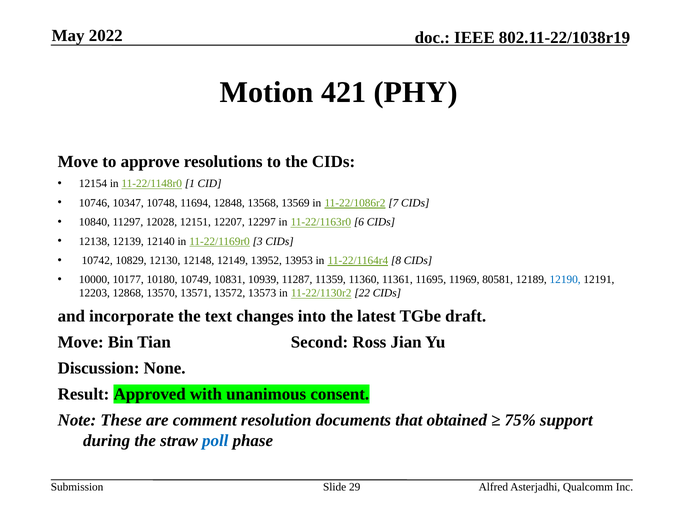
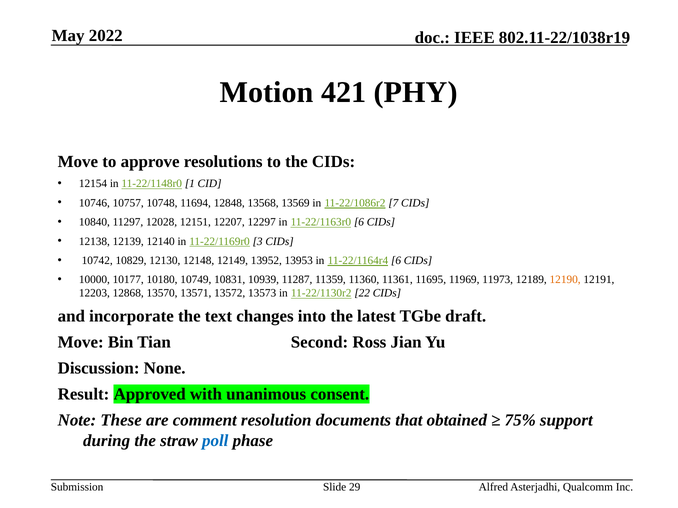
10347: 10347 -> 10757 (128, 203)
11-22/1164r4 8: 8 -> 6 (396, 261)
80581: 80581 -> 11973 (498, 280)
12190 colour: blue -> orange (565, 280)
